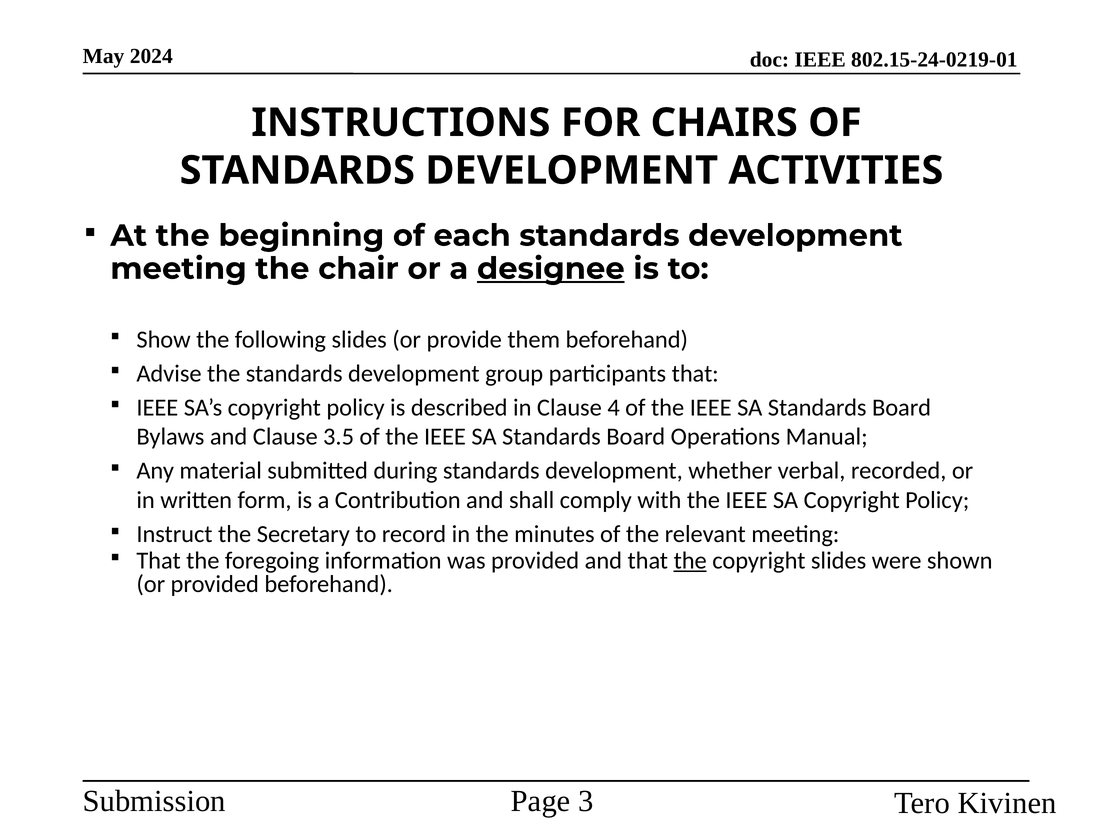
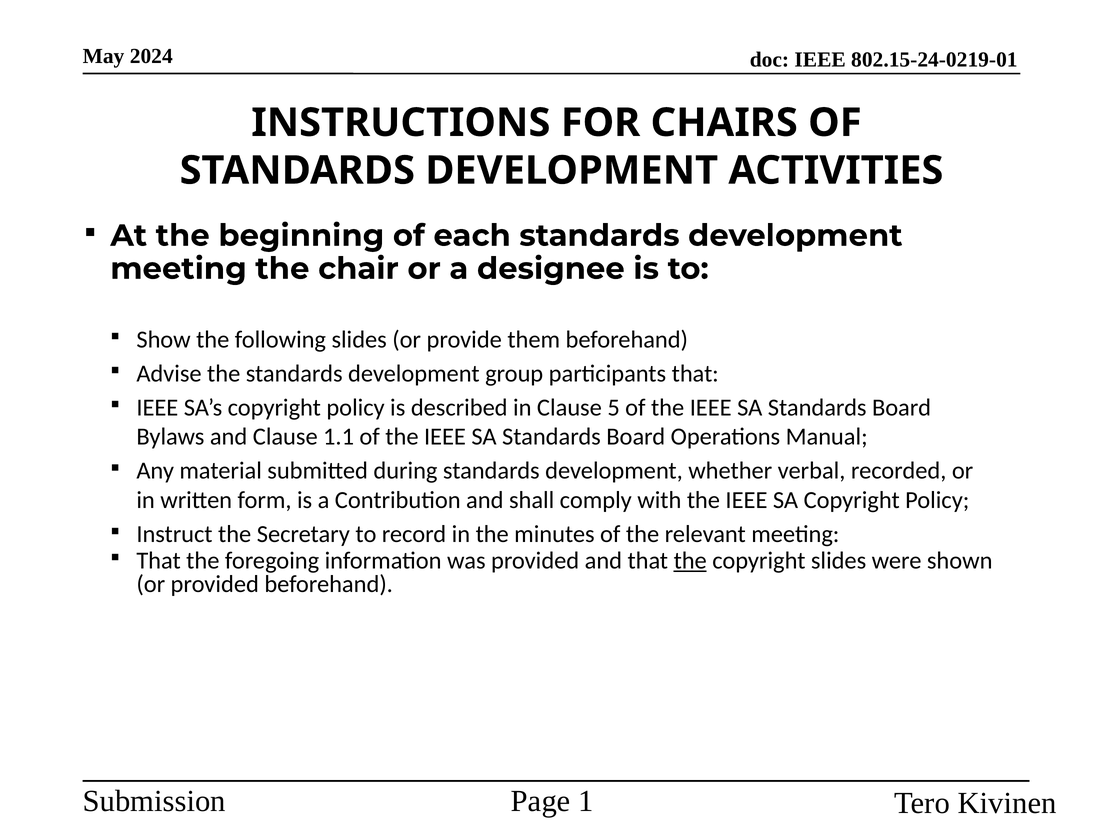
designee underline: present -> none (551, 269)
4: 4 -> 5 (614, 408)
3.5: 3.5 -> 1.1 (339, 437)
3: 3 -> 1 (586, 802)
